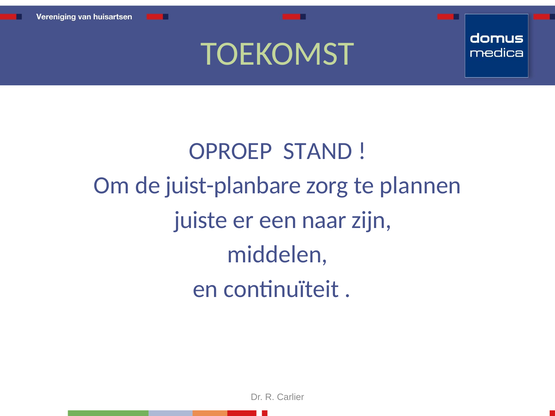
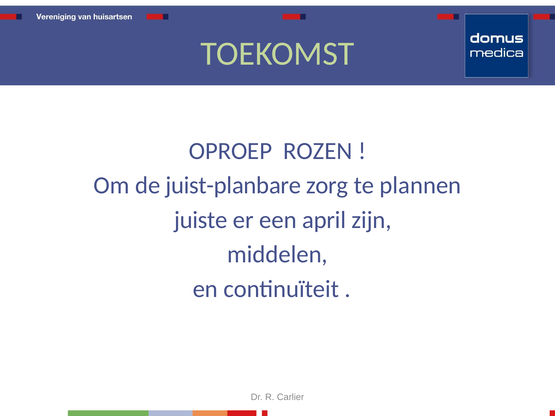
STAND: STAND -> ROZEN (318, 151)
naar: naar -> april (324, 220)
